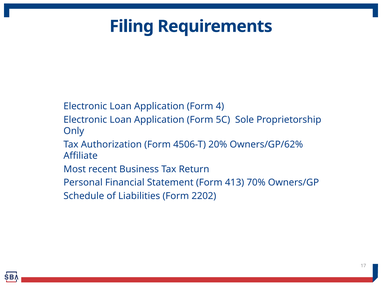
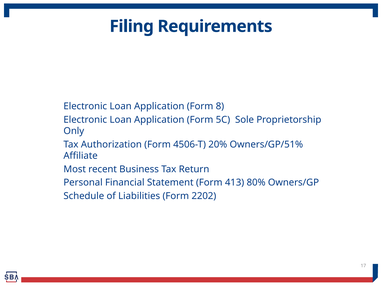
4: 4 -> 8 (220, 106)
Owners/GP/62%: Owners/GP/62% -> Owners/GP/51% (266, 145)
70%: 70% -> 80% (256, 183)
